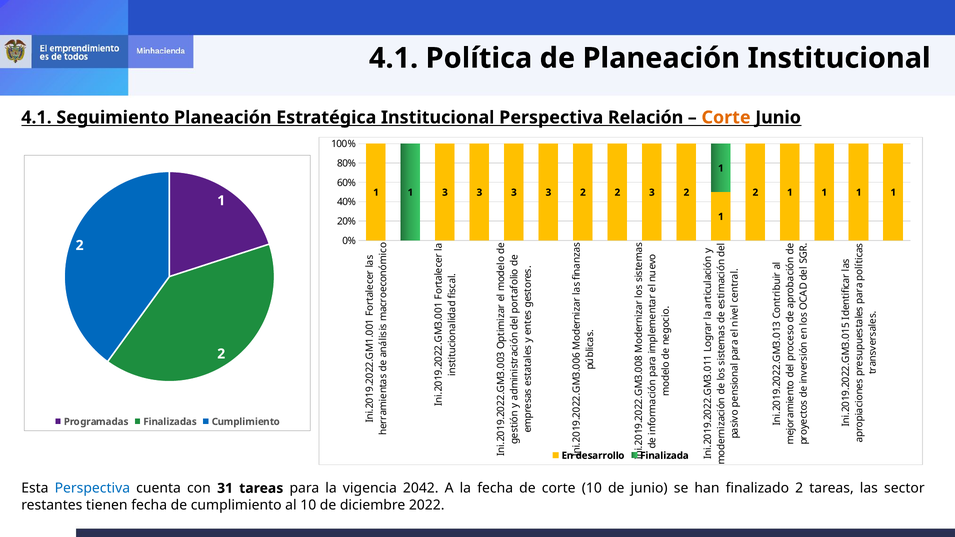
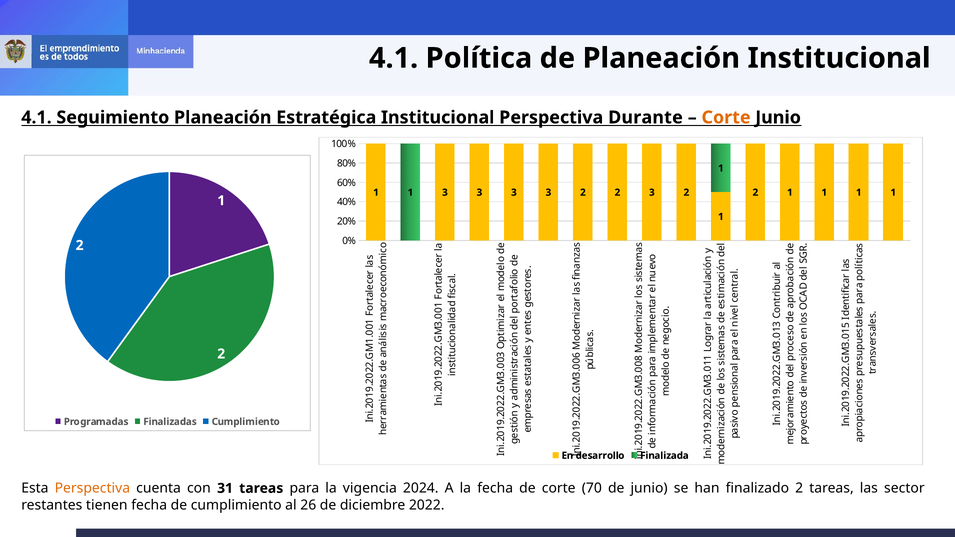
Relación: Relación -> Durante (645, 118)
Perspectiva colour: blue -> orange (92, 488)
2042: 2042 -> 2024 (421, 488)
corte 10: 10 -> 70 (592, 488)
al 10: 10 -> 26 (308, 505)
